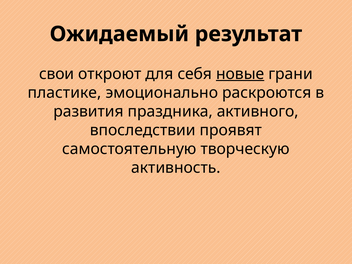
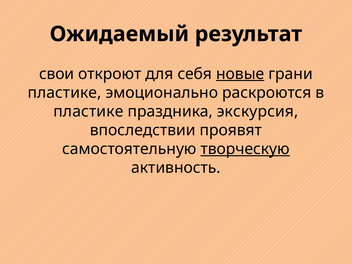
развития: развития -> пластике (88, 111)
активного: активного -> экскурсия (258, 111)
творческую underline: none -> present (245, 149)
